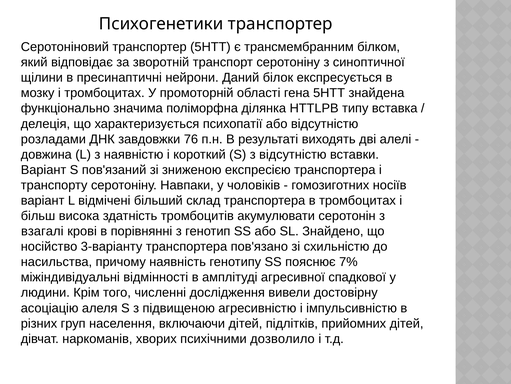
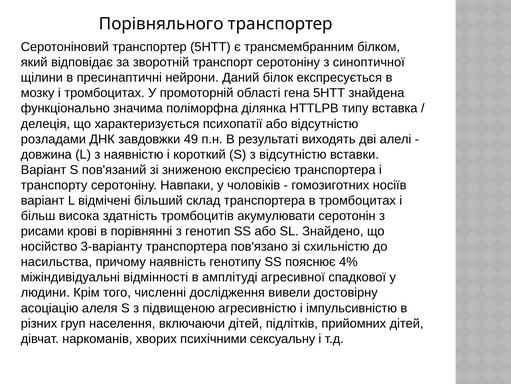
Психогенетики: Психогенетики -> Порівняльного (161, 24)
76: 76 -> 49 (191, 139)
взагалі: взагалі -> рисами (42, 231)
7%: 7% -> 4% (348, 262)
дозволило: дозволило -> сексуальну (283, 338)
